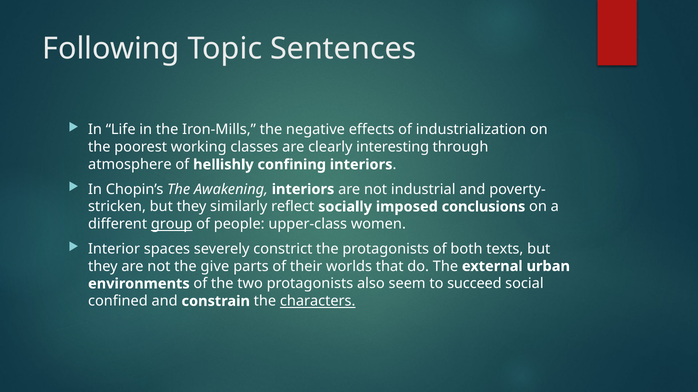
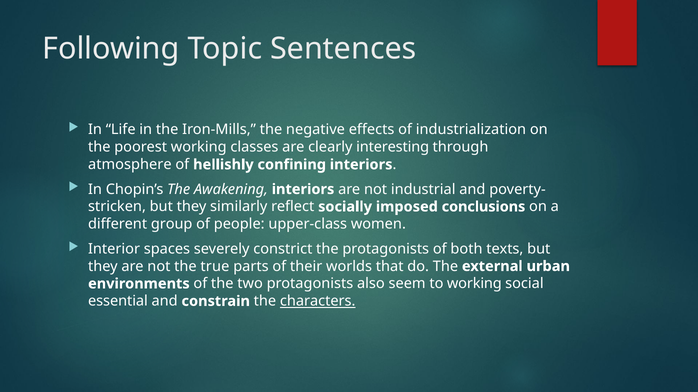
group underline: present -> none (172, 224)
give: give -> true (215, 267)
to succeed: succeed -> working (474, 284)
confined: confined -> essential (118, 302)
